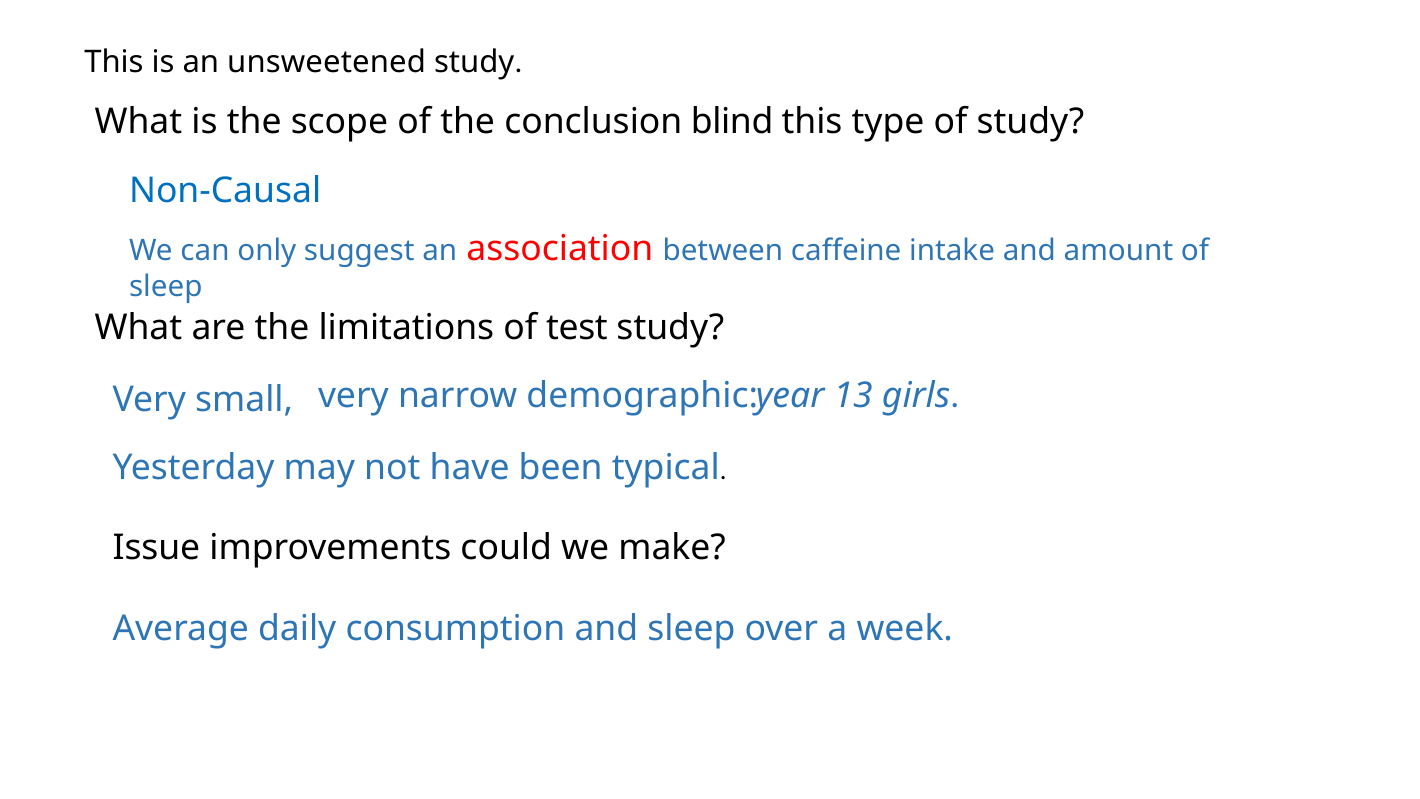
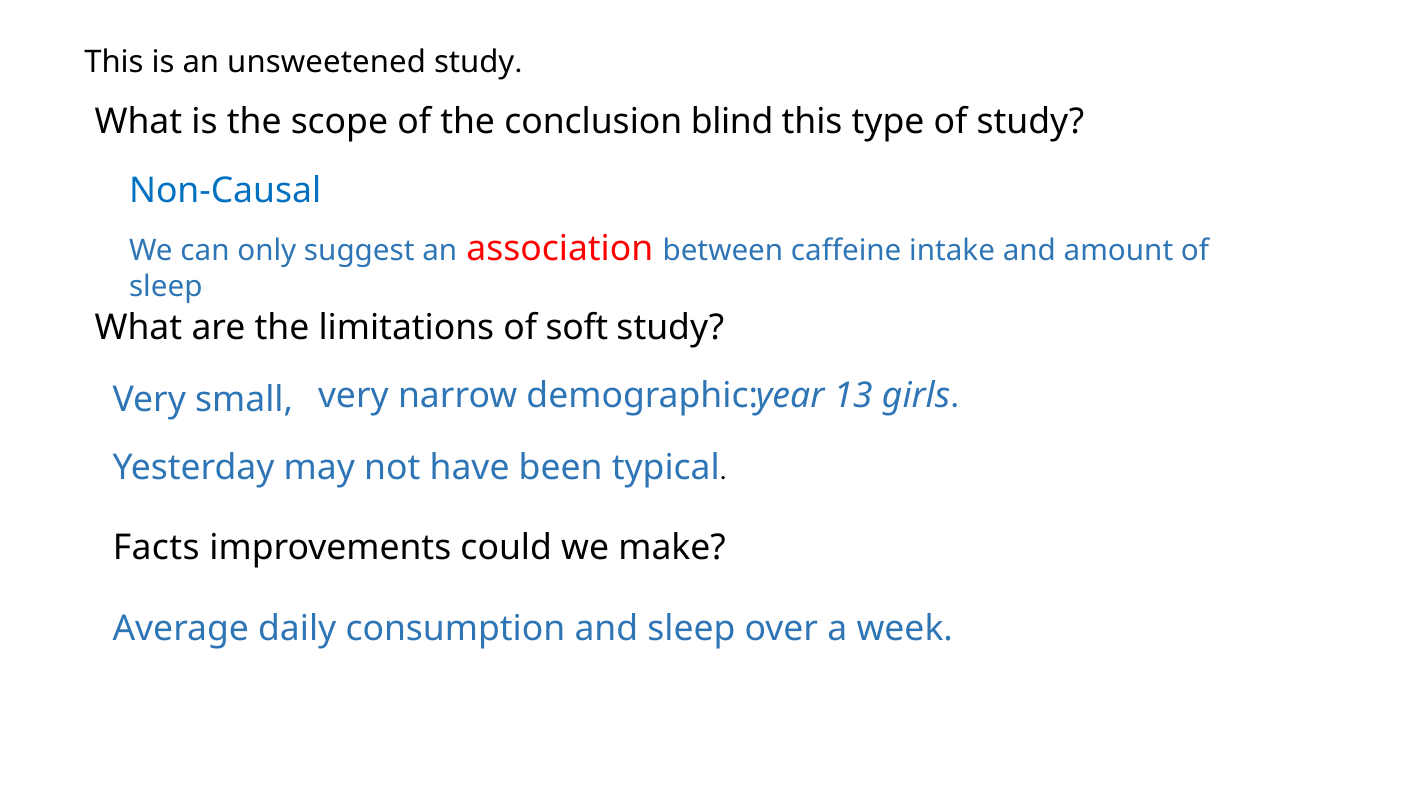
test: test -> soft (577, 327)
Issue: Issue -> Facts (156, 548)
